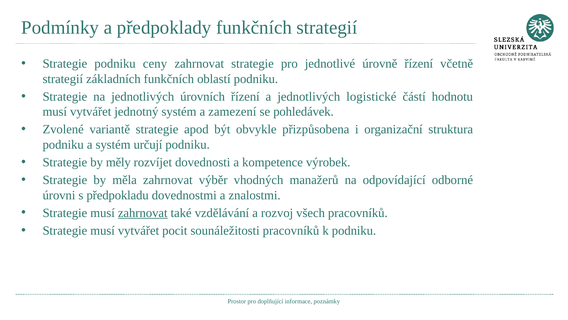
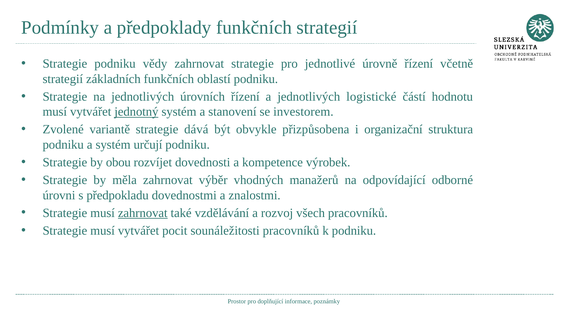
ceny: ceny -> vědy (155, 64)
jednotný underline: none -> present (136, 112)
zamezení: zamezení -> stanovení (232, 112)
pohledávek: pohledávek -> investorem (303, 112)
apod: apod -> dává (196, 129)
měly: měly -> obou (118, 162)
